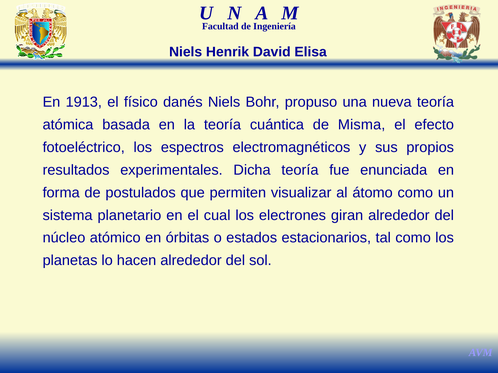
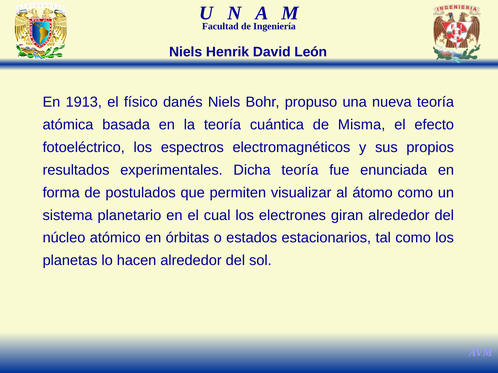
Elisa: Elisa -> León (311, 52)
